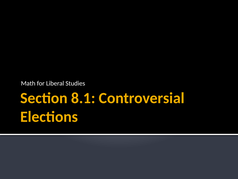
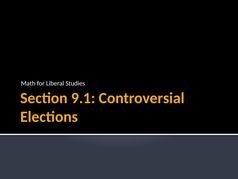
8.1: 8.1 -> 9.1 (83, 98)
